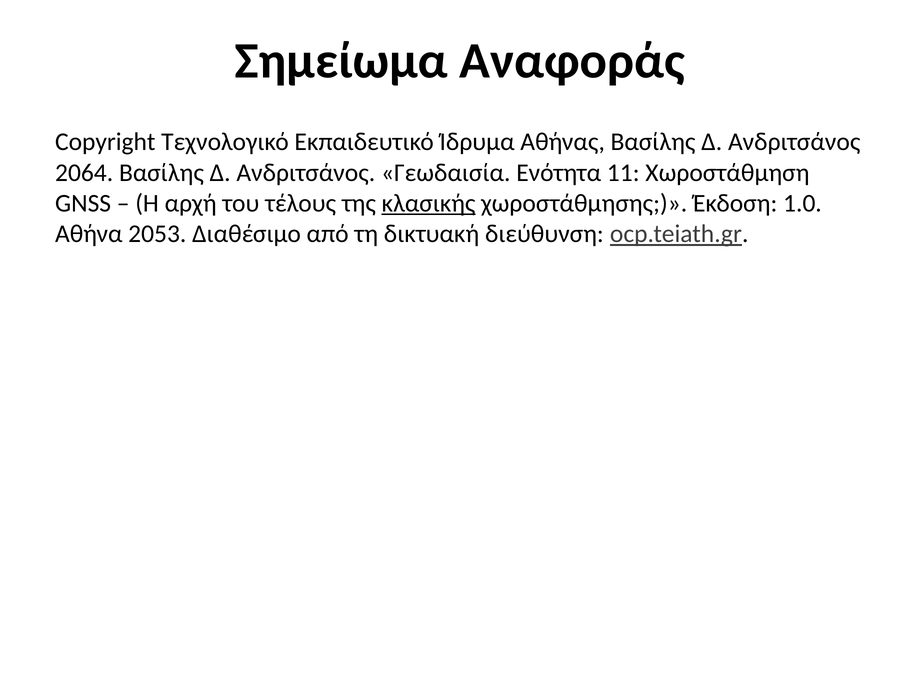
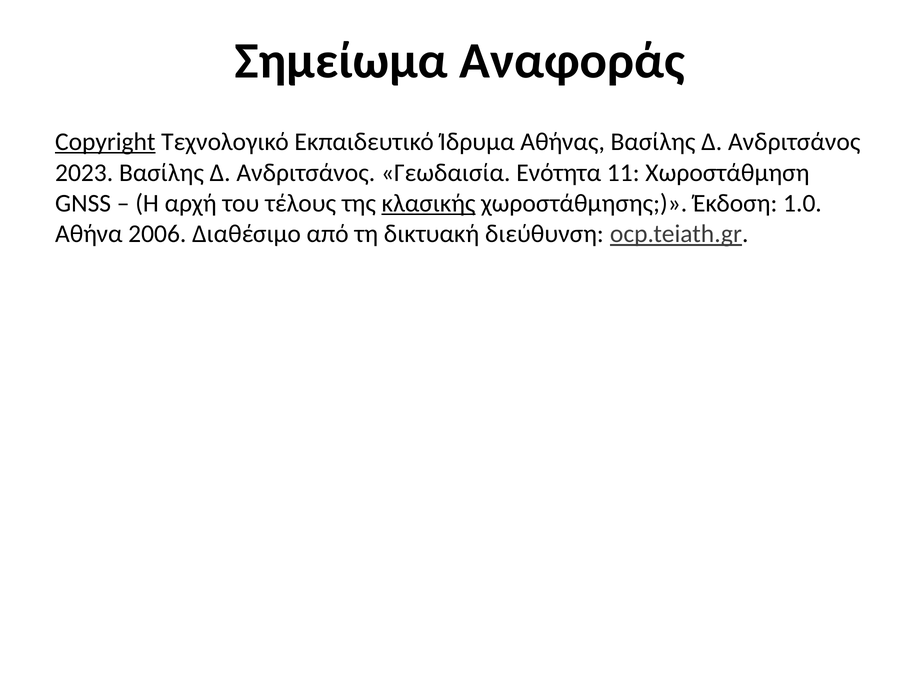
Copyright underline: none -> present (105, 142)
2064: 2064 -> 2023 (84, 173)
2053: 2053 -> 2006 (157, 234)
